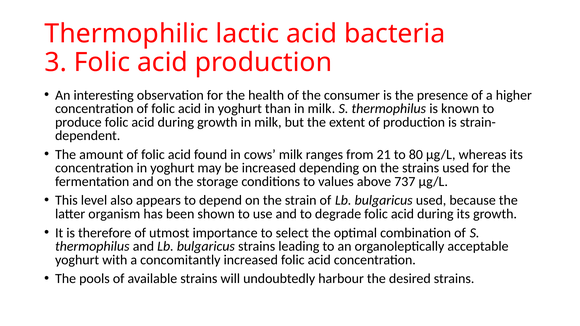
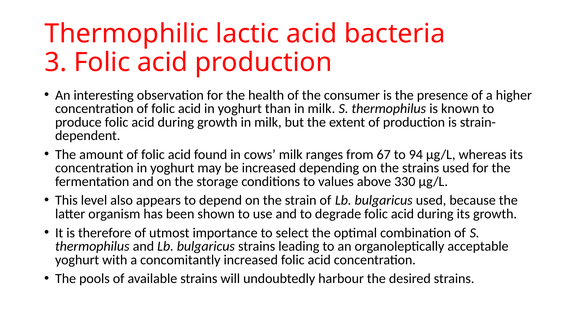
21: 21 -> 67 (384, 155)
80: 80 -> 94 (416, 155)
737: 737 -> 330 (405, 182)
